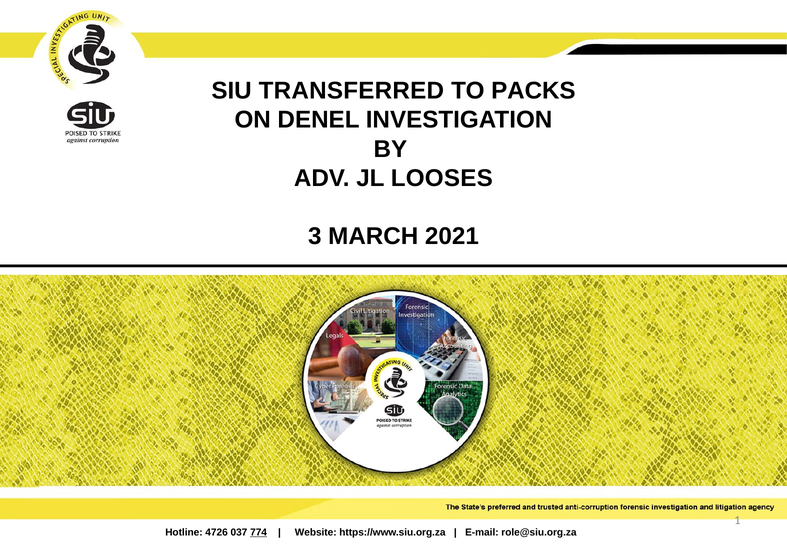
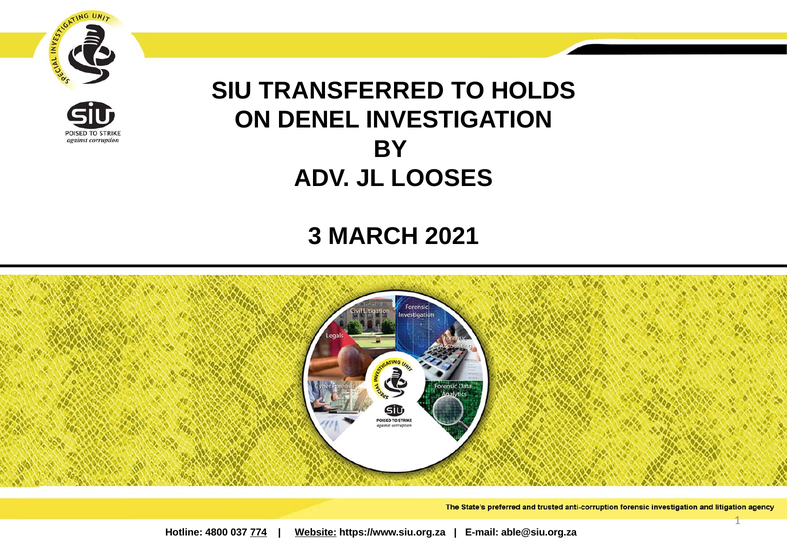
PACKS: PACKS -> HOLDS (533, 91)
4726: 4726 -> 4800 (217, 532)
Website underline: none -> present (316, 532)
role@siu.org.za: role@siu.org.za -> able@siu.org.za (539, 532)
